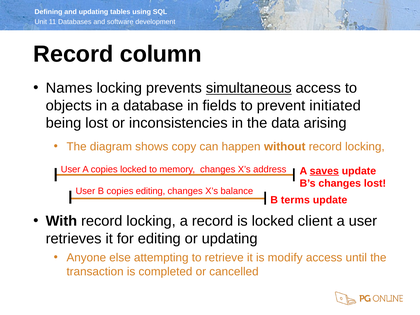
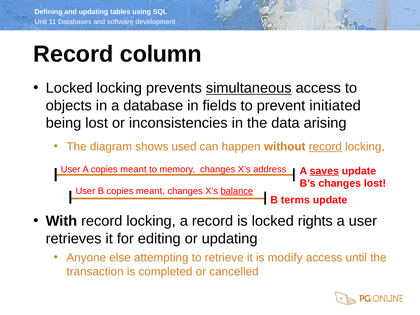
Names: Names -> Locked (69, 88)
copy: copy -> used (184, 147)
record underline: none -> present (325, 147)
A copies locked: locked -> meant (133, 169)
B copies editing: editing -> meant (150, 191)
balance underline: none -> present (237, 191)
client: client -> rights (315, 221)
